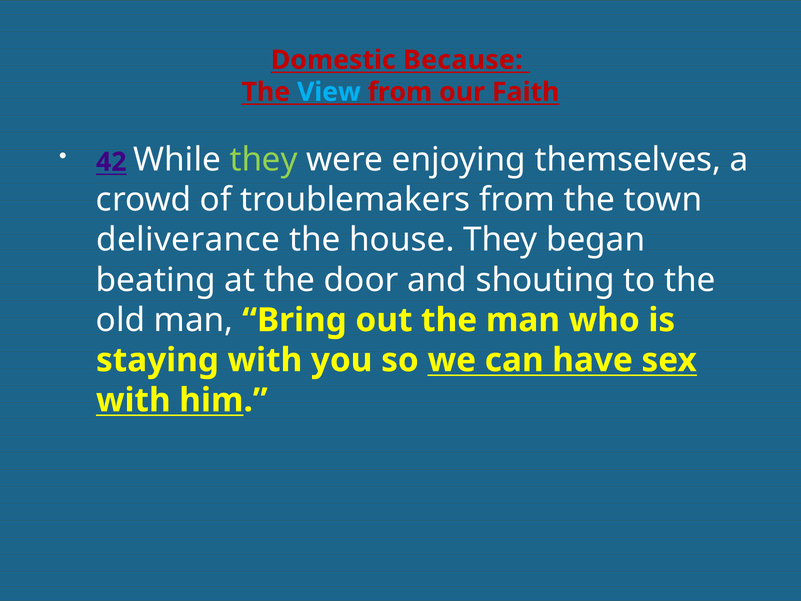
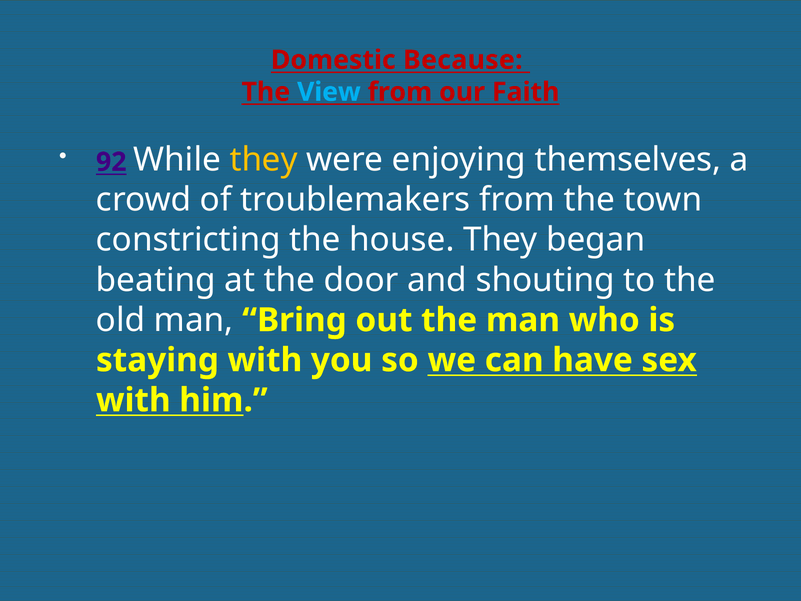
42: 42 -> 92 (111, 162)
they colour: light green -> yellow (264, 160)
deliverance: deliverance -> constricting (188, 240)
